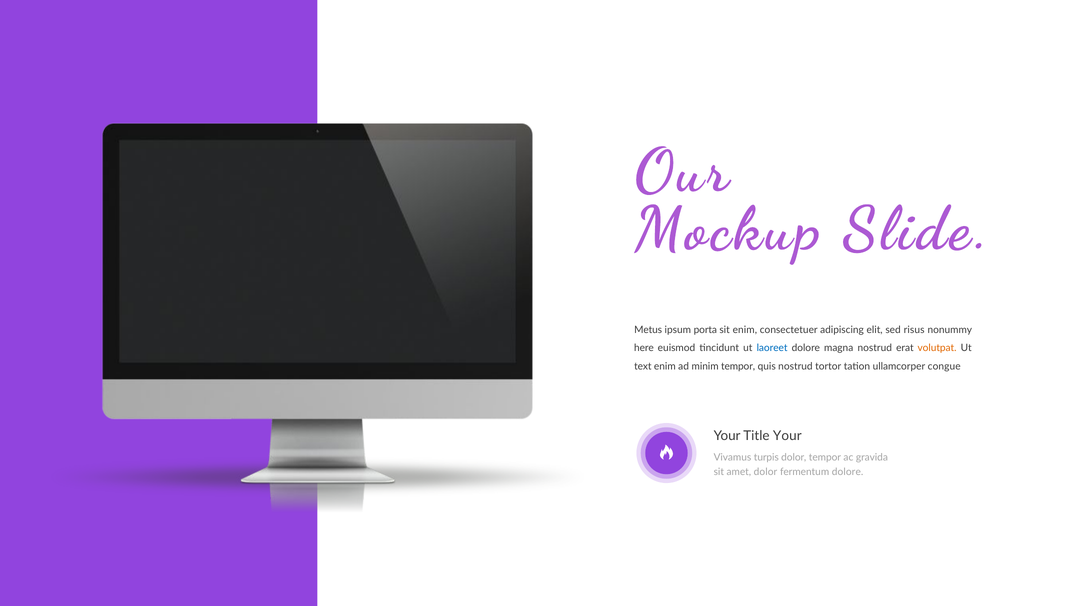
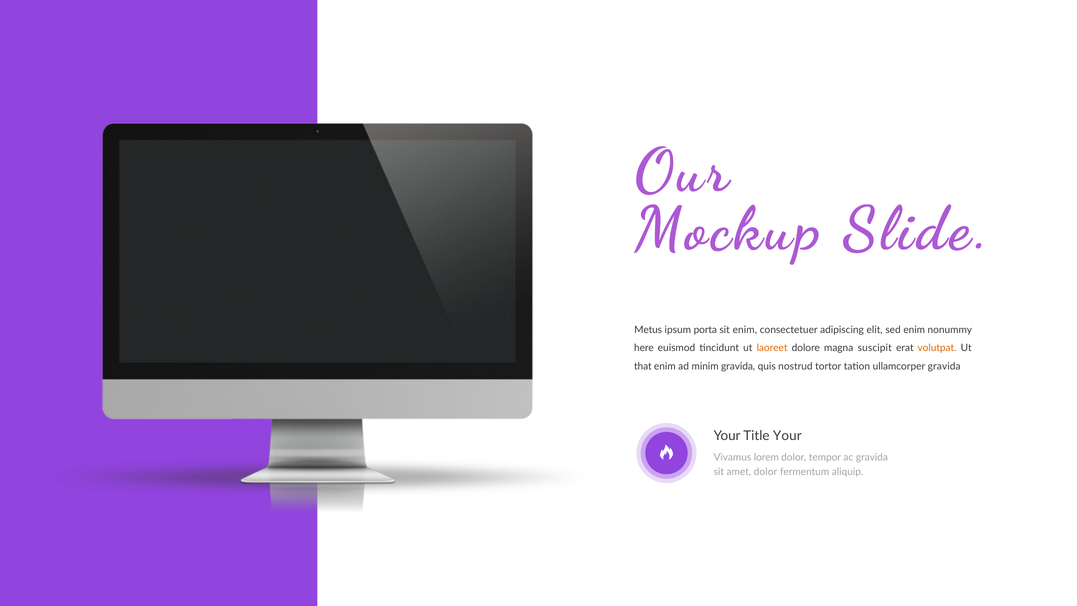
sed risus: risus -> enim (914, 330)
laoreet colour: blue -> orange (772, 348)
magna nostrud: nostrud -> suscipit (875, 348)
text: text -> that (643, 366)
minim tempor: tempor -> gravida (738, 366)
ullamcorper congue: congue -> gravida (944, 366)
turpis: turpis -> lorem (766, 457)
fermentum dolore: dolore -> aliquip (848, 472)
